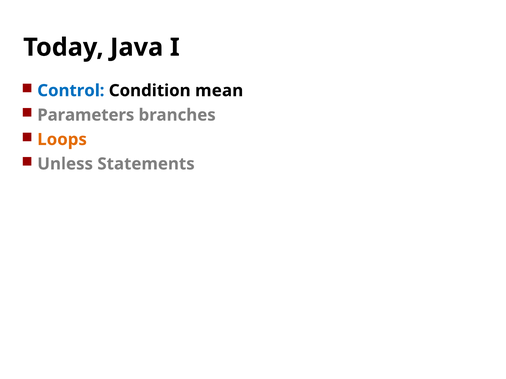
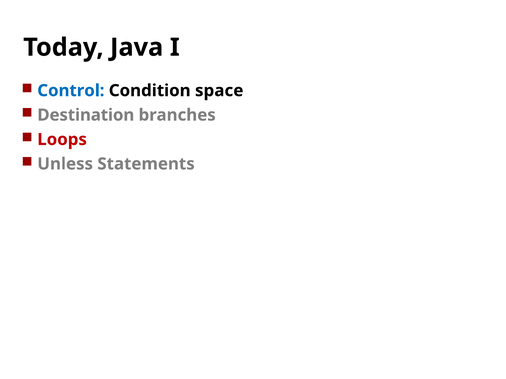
mean: mean -> space (219, 91)
Parameters: Parameters -> Destination (86, 115)
Loops colour: orange -> red (62, 140)
